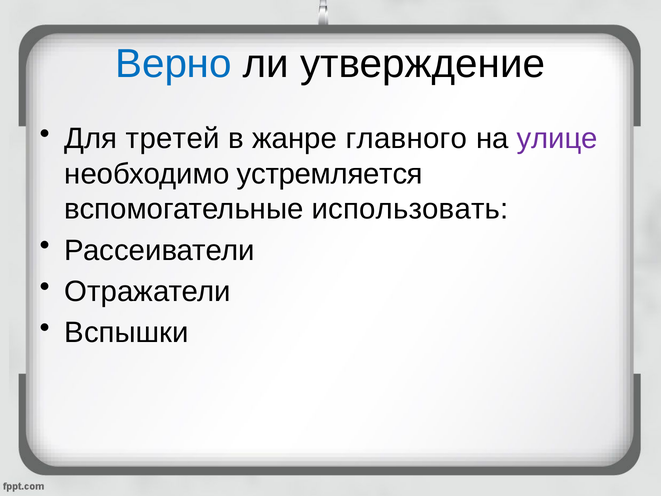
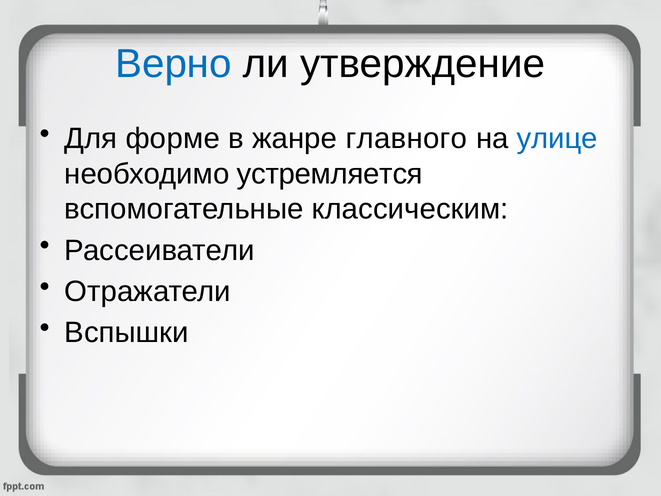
третей: третей -> форме (173, 139)
улице colour: purple -> blue (557, 139)
использовать: использовать -> классическим (410, 209)
